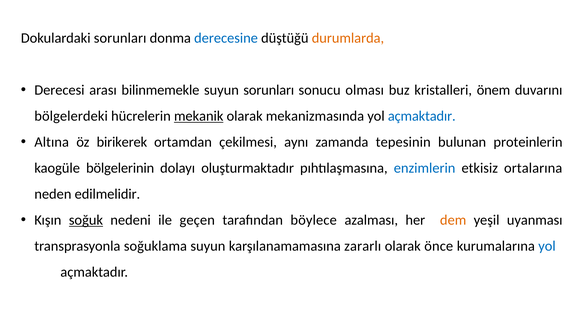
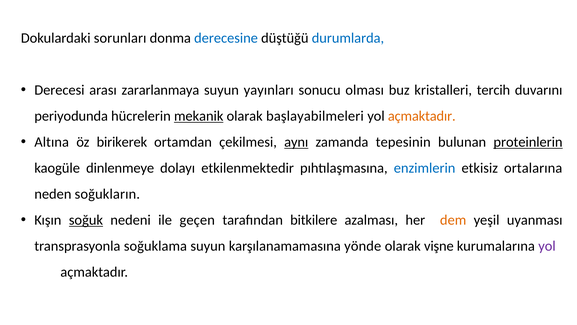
durumlarda colour: orange -> blue (348, 38)
bilinmemekle: bilinmemekle -> zararlanmaya (160, 90)
suyun sorunları: sorunları -> yayınları (269, 90)
önem: önem -> tercih (493, 90)
bölgelerdeki: bölgelerdeki -> periyodunda (71, 116)
mekanizmasında: mekanizmasında -> başlayabilmeleri (315, 116)
açmaktadır colour: blue -> orange (422, 116)
aynı underline: none -> present (296, 142)
proteinlerin underline: none -> present (528, 142)
bölgelerinin: bölgelerinin -> dinlenmeye (120, 168)
oluşturmaktadır: oluşturmaktadır -> etkilenmektedir (248, 168)
edilmelidir: edilmelidir -> soğukların (107, 194)
böylece: böylece -> bitkilere (314, 220)
zararlı: zararlı -> yönde (363, 246)
önce: önce -> vişne (439, 246)
yol colour: blue -> purple (547, 246)
